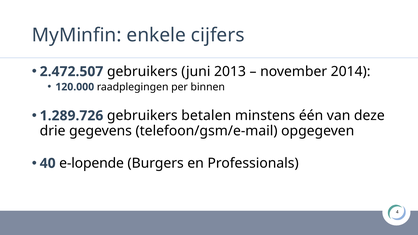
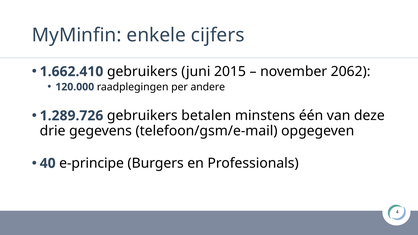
2.472.507: 2.472.507 -> 1.662.410 (72, 72)
2013: 2013 -> 2015 (230, 72)
2014: 2014 -> 2062 (351, 72)
binnen: binnen -> andere (208, 87)
e-lopende: e-lopende -> e-principe (92, 163)
